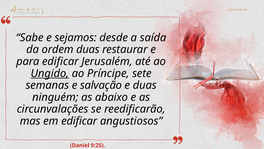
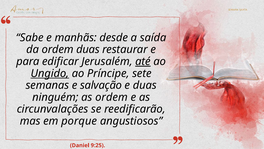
sejamos: sejamos -> manhãs (76, 37)
até underline: none -> present (143, 61)
as abaixo: abaixo -> ordem (111, 97)
em edificar: edificar -> porque (79, 121)
